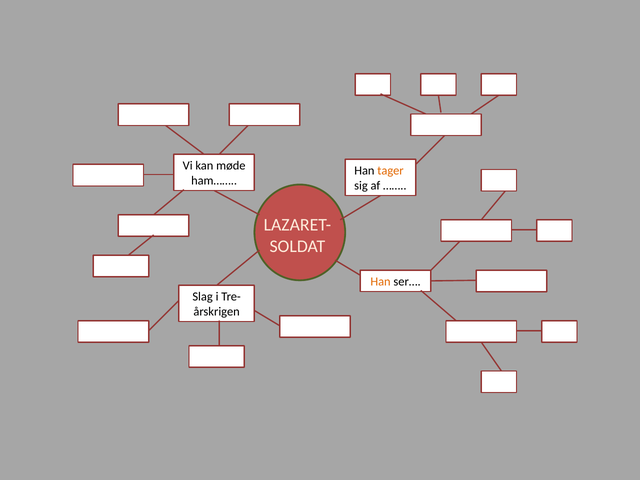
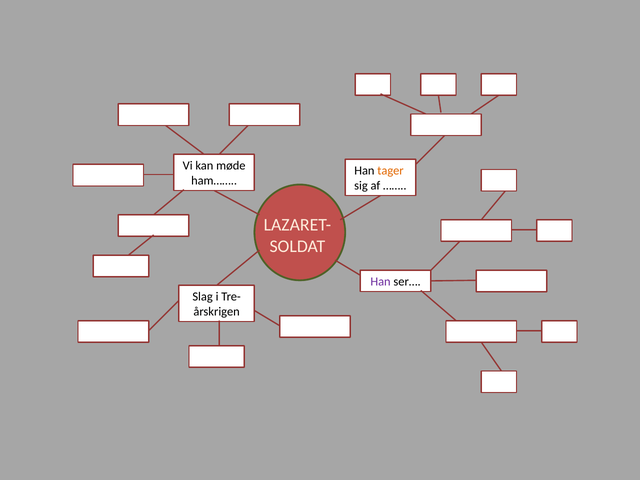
Han colour: orange -> purple (381, 282)
